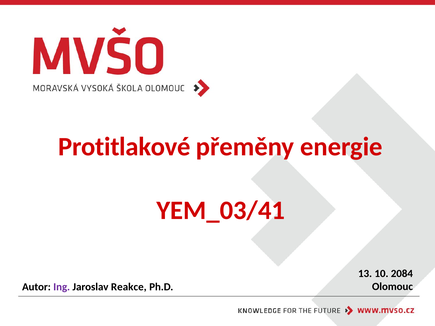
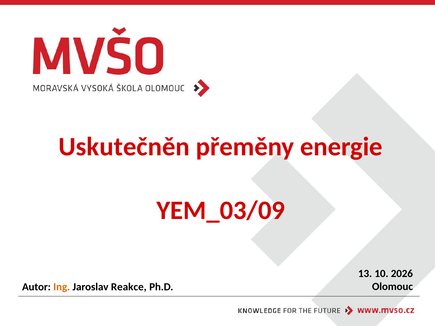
Protitlakové: Protitlakové -> Uskutečněn (124, 147)
YEM_03/41: YEM_03/41 -> YEM_03/09 (221, 211)
2084: 2084 -> 2026 (402, 274)
Ing colour: purple -> orange (62, 287)
